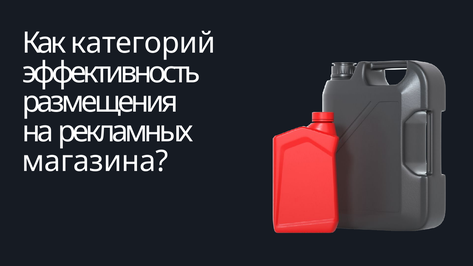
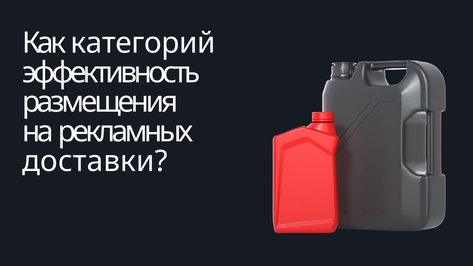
магазина: магазина -> доставки (95, 161)
